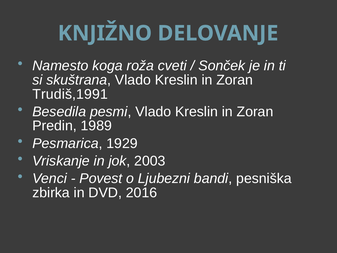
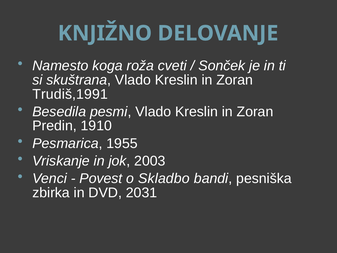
1989: 1989 -> 1910 (96, 126)
1929: 1929 -> 1955 (122, 143)
Ljubezni: Ljubezni -> Skladbo (164, 178)
2016: 2016 -> 2031 (142, 193)
